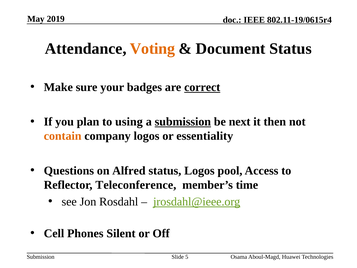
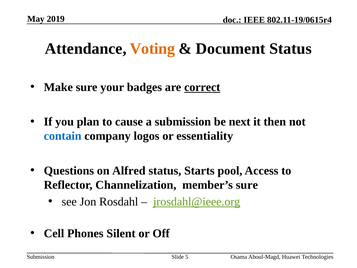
using: using -> cause (129, 122)
submission underline: present -> none (183, 122)
contain colour: orange -> blue (63, 136)
status Logos: Logos -> Starts (199, 170)
Teleconference: Teleconference -> Channelization (136, 185)
member’s time: time -> sure (247, 185)
